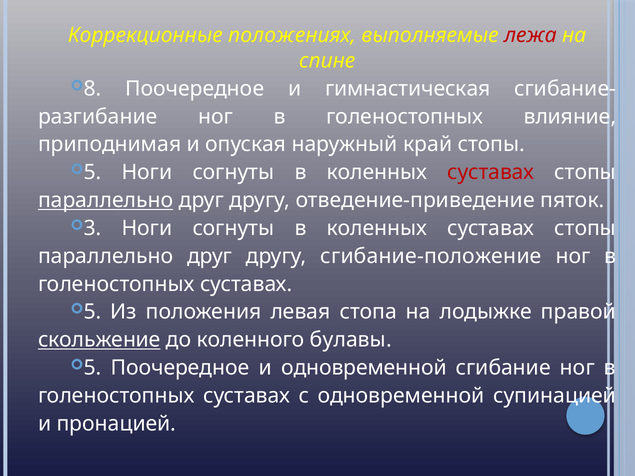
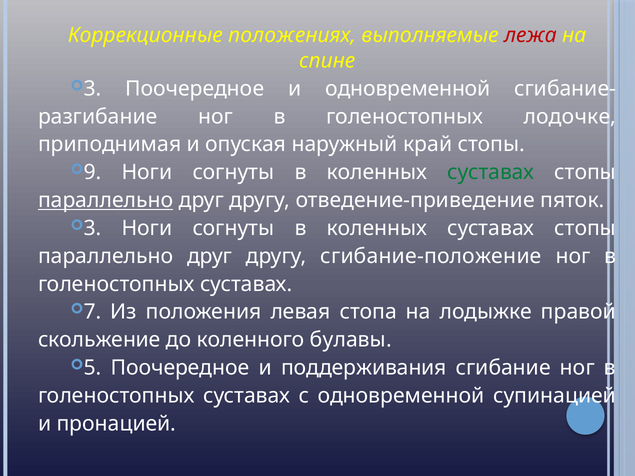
8: 8 -> 3 (92, 89)
и гимнастическая: гимнастическая -> одновременной (408, 89)
влияние: влияние -> лодочке (570, 117)
5: 5 -> 9 (92, 173)
суставах colour: red -> green (491, 173)
5: 5 -> 7 (92, 312)
скольжение underline: present -> none (99, 340)
и одновременной: одновременной -> поддерживания (364, 368)
